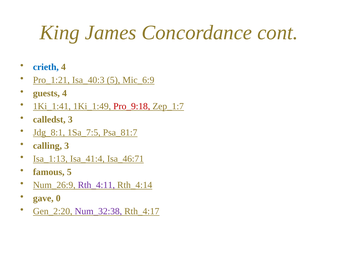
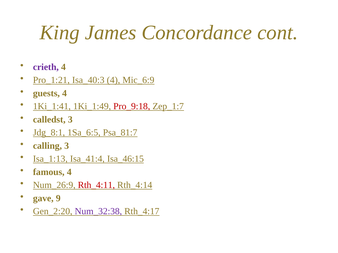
crieth colour: blue -> purple (46, 67)
Isa_40:3 5: 5 -> 4 (113, 80)
1Sa_7:5: 1Sa_7:5 -> 1Sa_6:5 (84, 133)
Isa_46:71: Isa_46:71 -> Isa_46:15 (125, 159)
famous 5: 5 -> 4 (69, 172)
Rth_4:11 colour: purple -> red (96, 185)
0: 0 -> 9 (58, 199)
